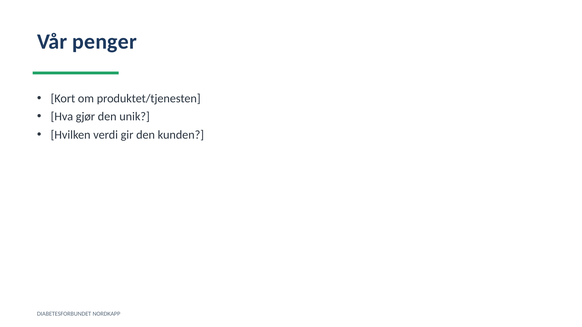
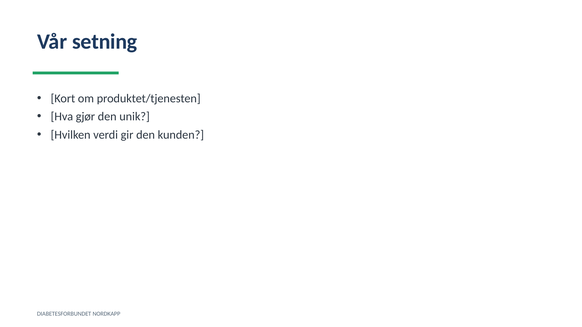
penger: penger -> setning (105, 42)
